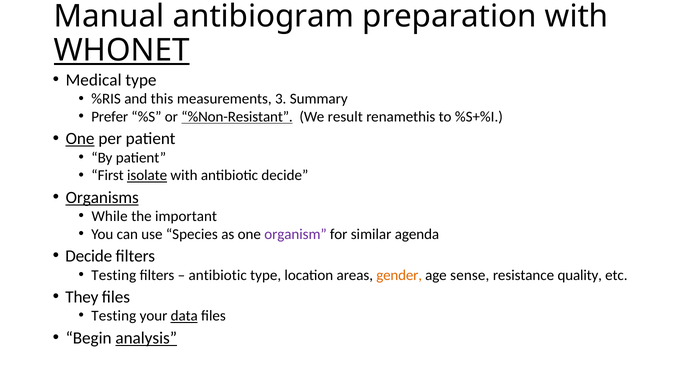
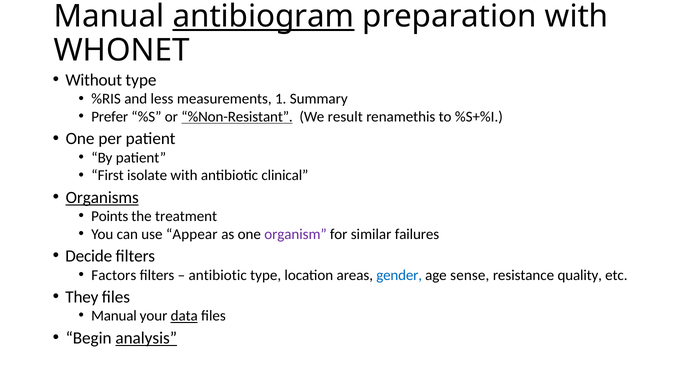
antibiogram underline: none -> present (263, 16)
WHONET underline: present -> none (122, 50)
Medical: Medical -> Without (94, 80)
this: this -> less (162, 99)
3: 3 -> 1 (281, 99)
One underline: present -> none (80, 139)
isolate underline: present -> none (147, 175)
antibiotic decide: decide -> clinical (285, 175)
While: While -> Points (110, 216)
important: important -> treatment (186, 216)
Species: Species -> Appear (192, 234)
agenda: agenda -> failures (417, 234)
Testing: Testing -> Factors (114, 275)
gender colour: orange -> blue (399, 275)
Testing: Testing -> Manual (114, 316)
